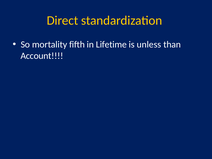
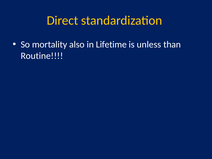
fifth: fifth -> also (77, 44)
Account: Account -> Routine (42, 56)
